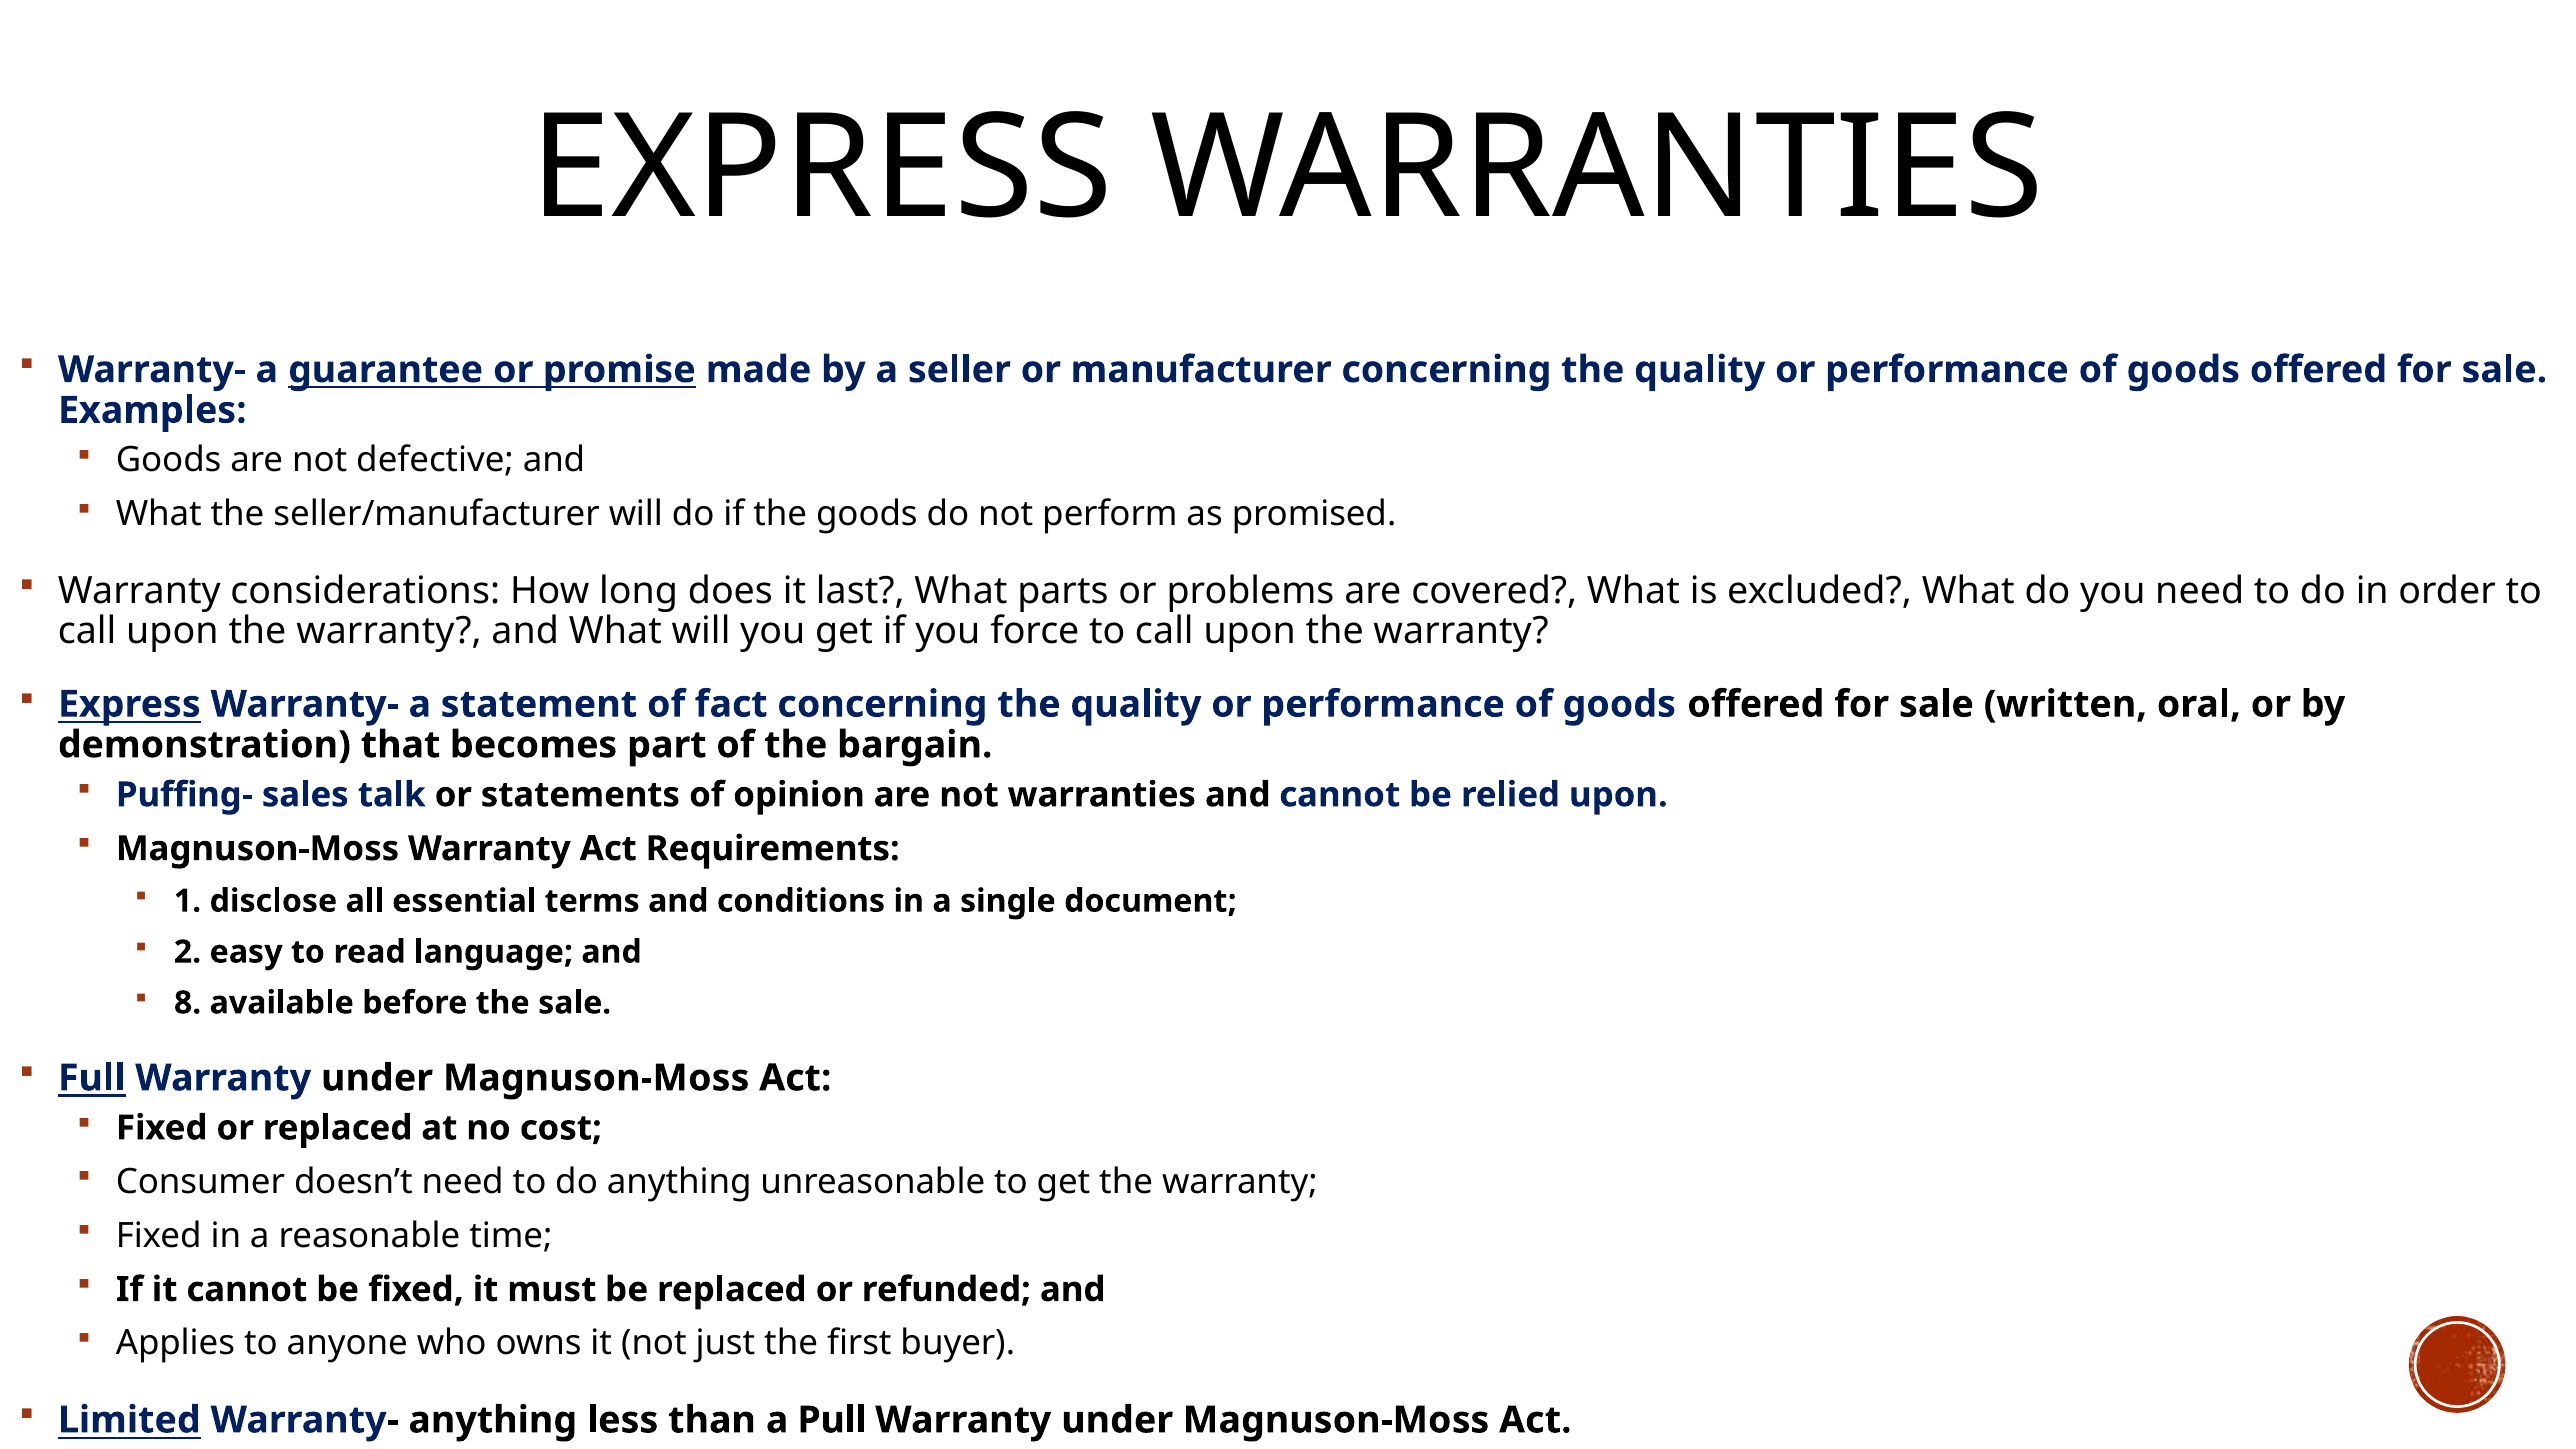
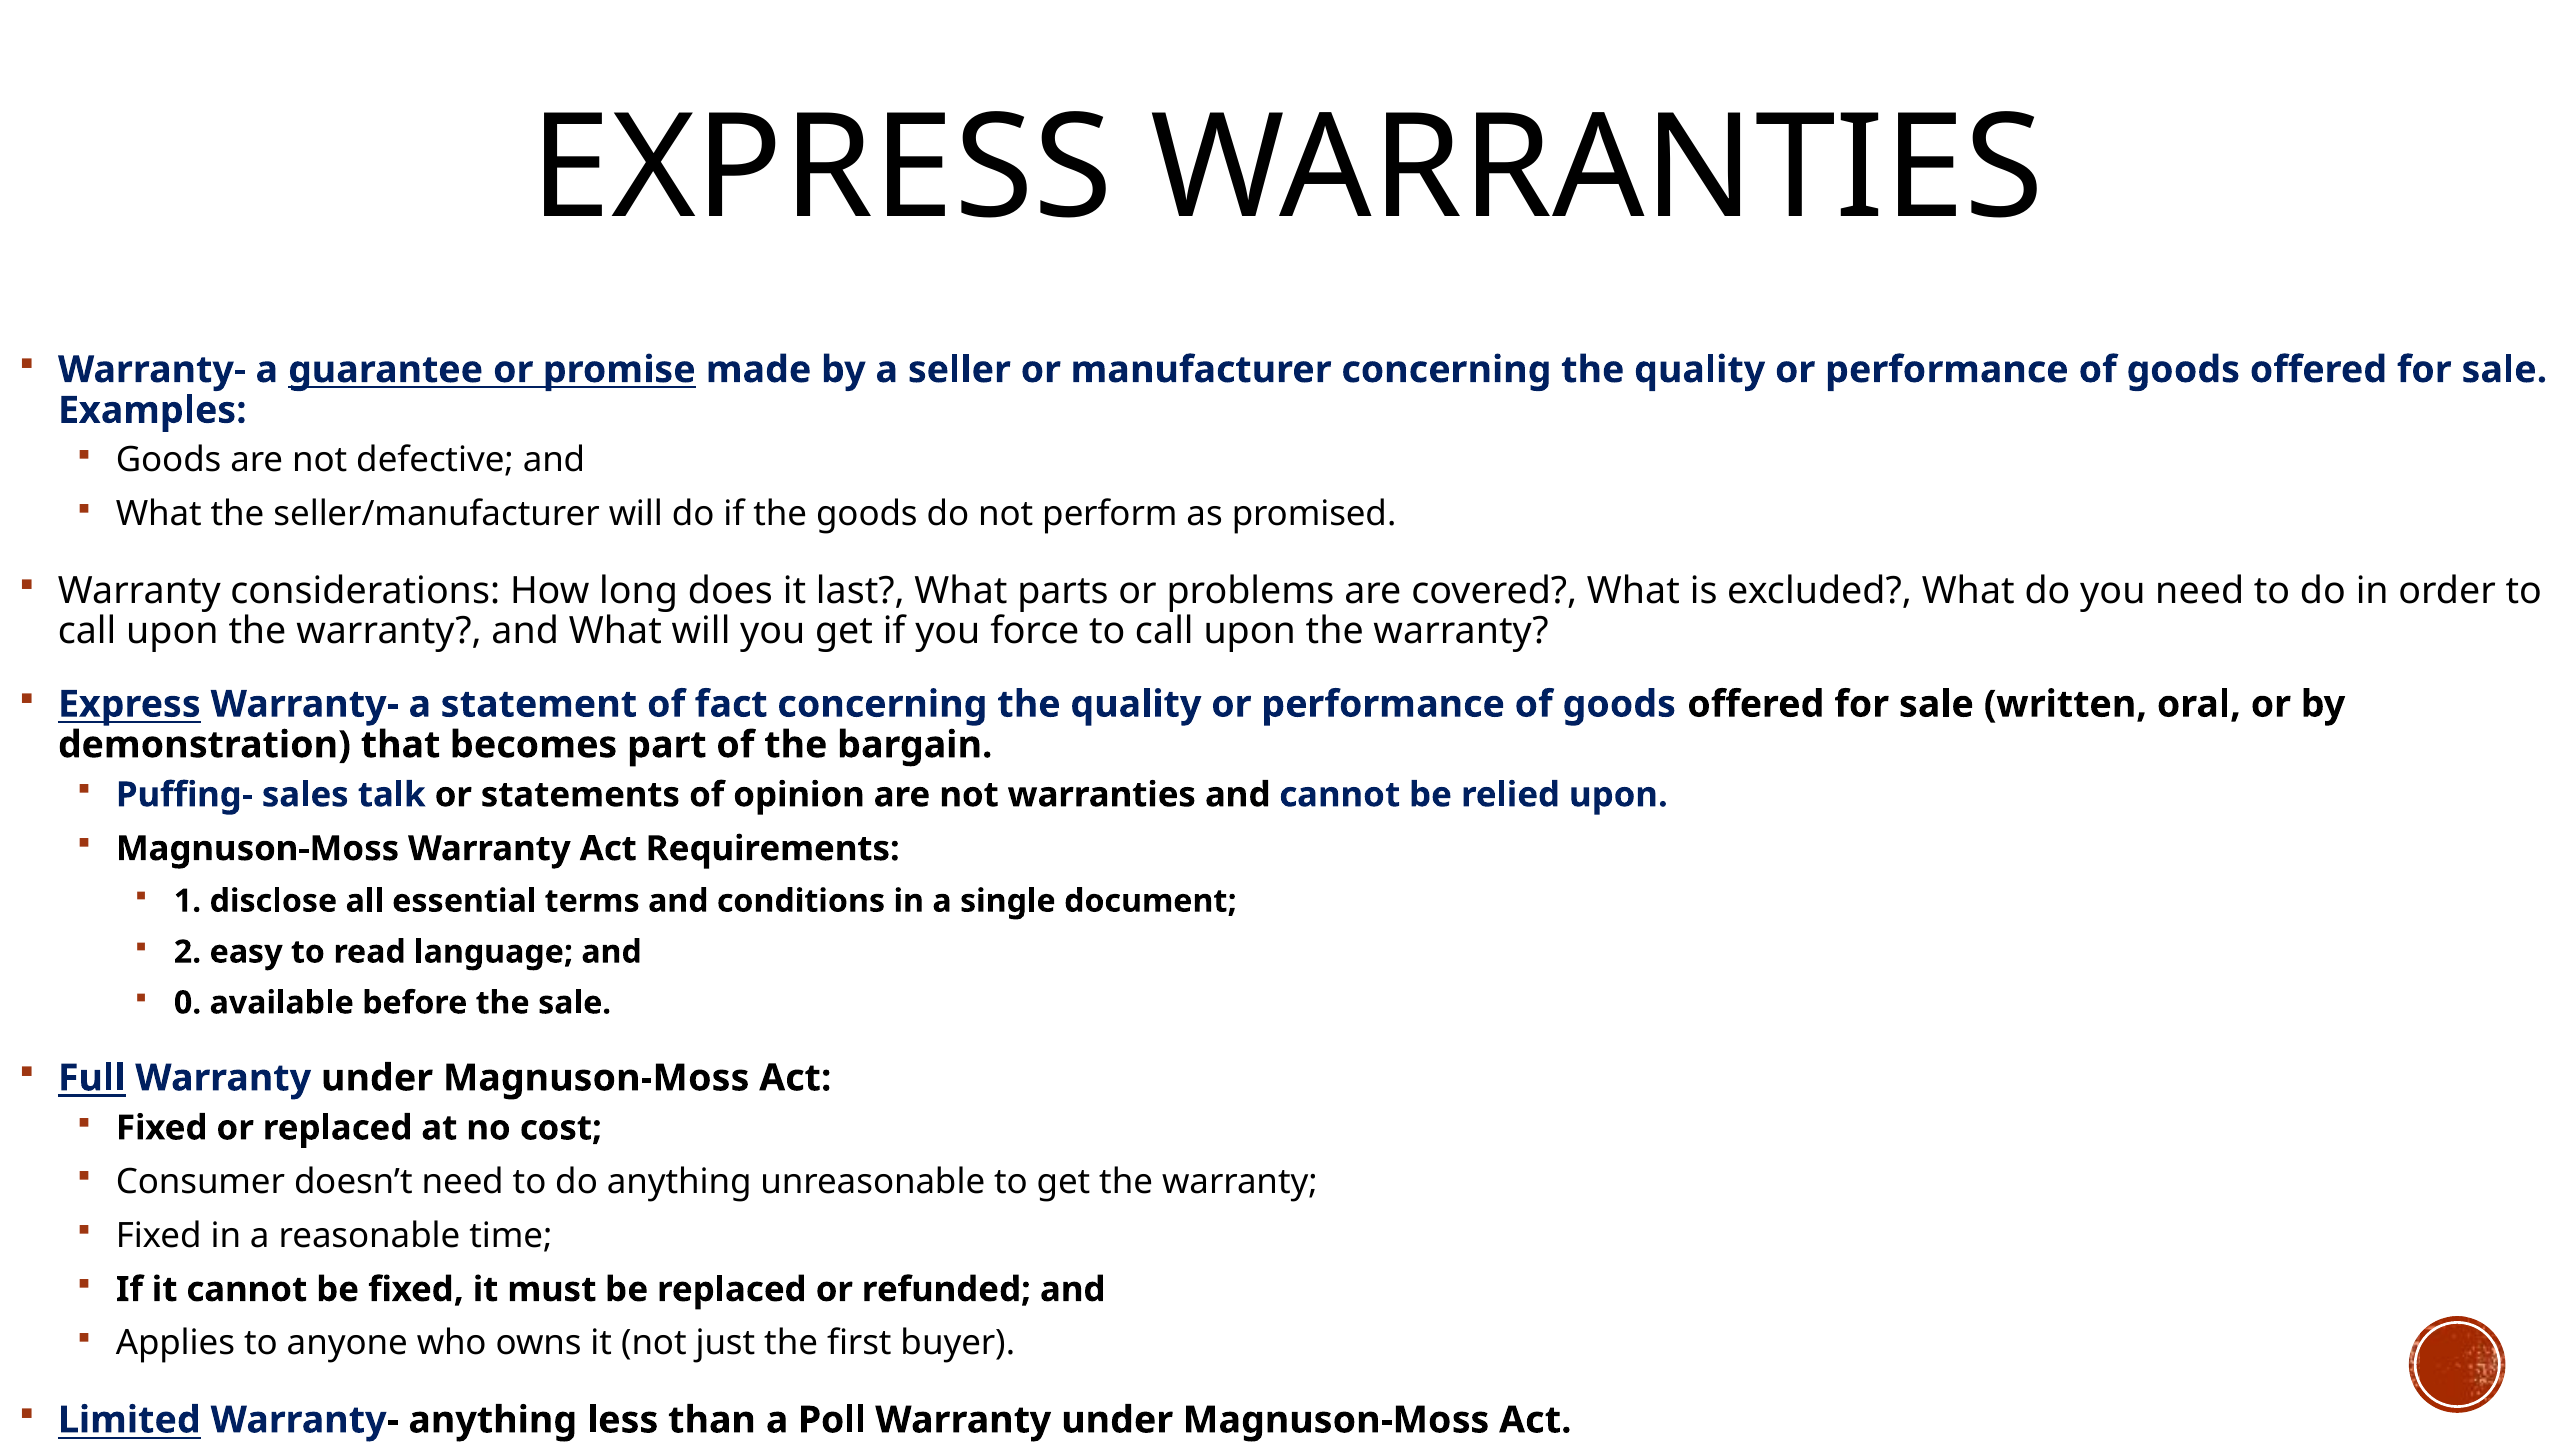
8: 8 -> 0 (188, 1003)
Pull: Pull -> Poll (832, 1420)
